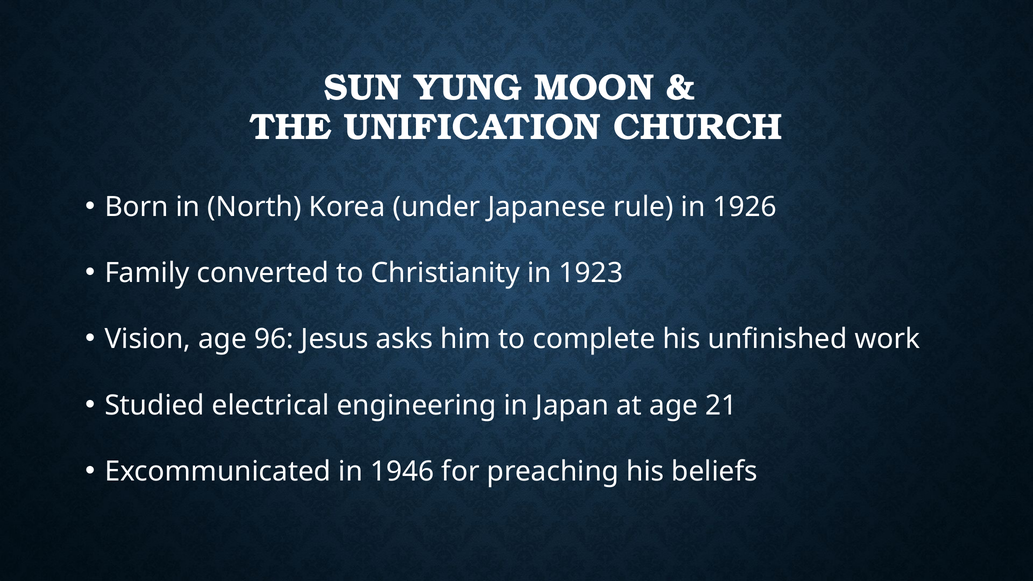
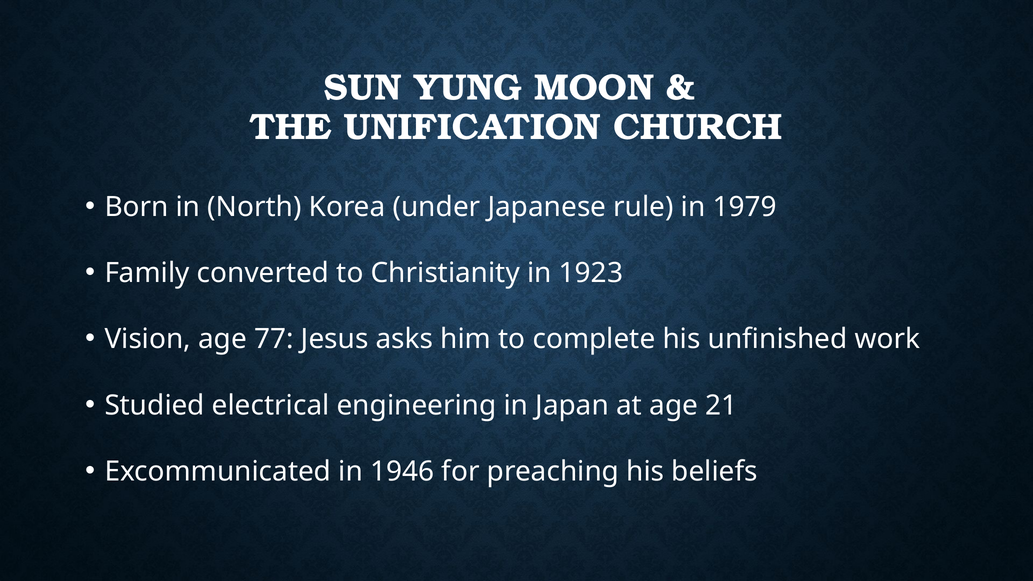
1926: 1926 -> 1979 (745, 207)
96: 96 -> 77 (274, 339)
